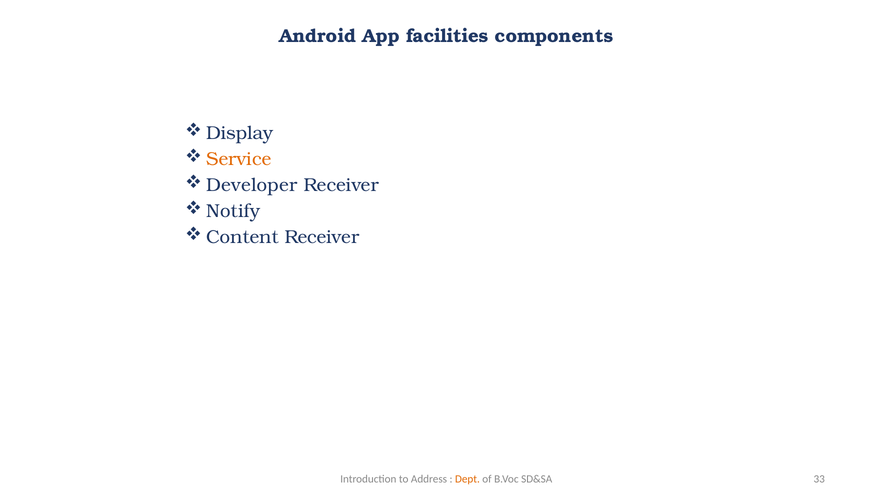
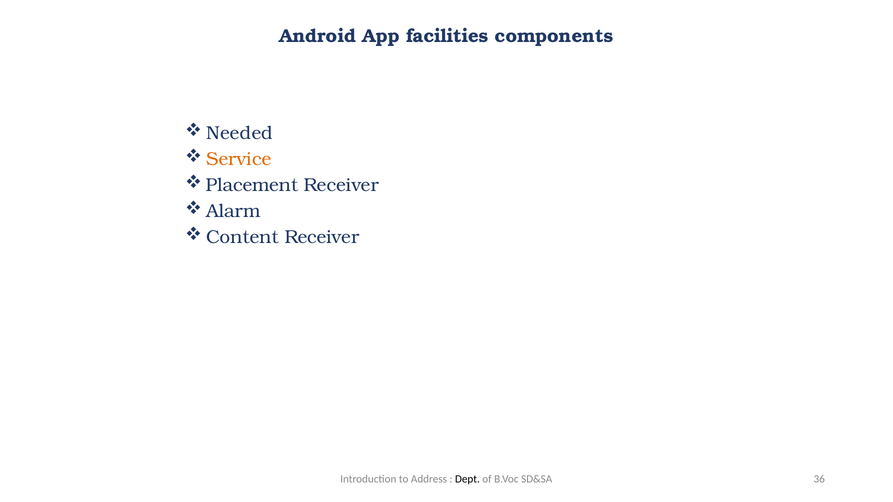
Display: Display -> Needed (240, 133)
Developer: Developer -> Placement (252, 185)
Notify: Notify -> Alarm (233, 211)
Dept colour: orange -> black (467, 480)
33: 33 -> 36 (819, 480)
